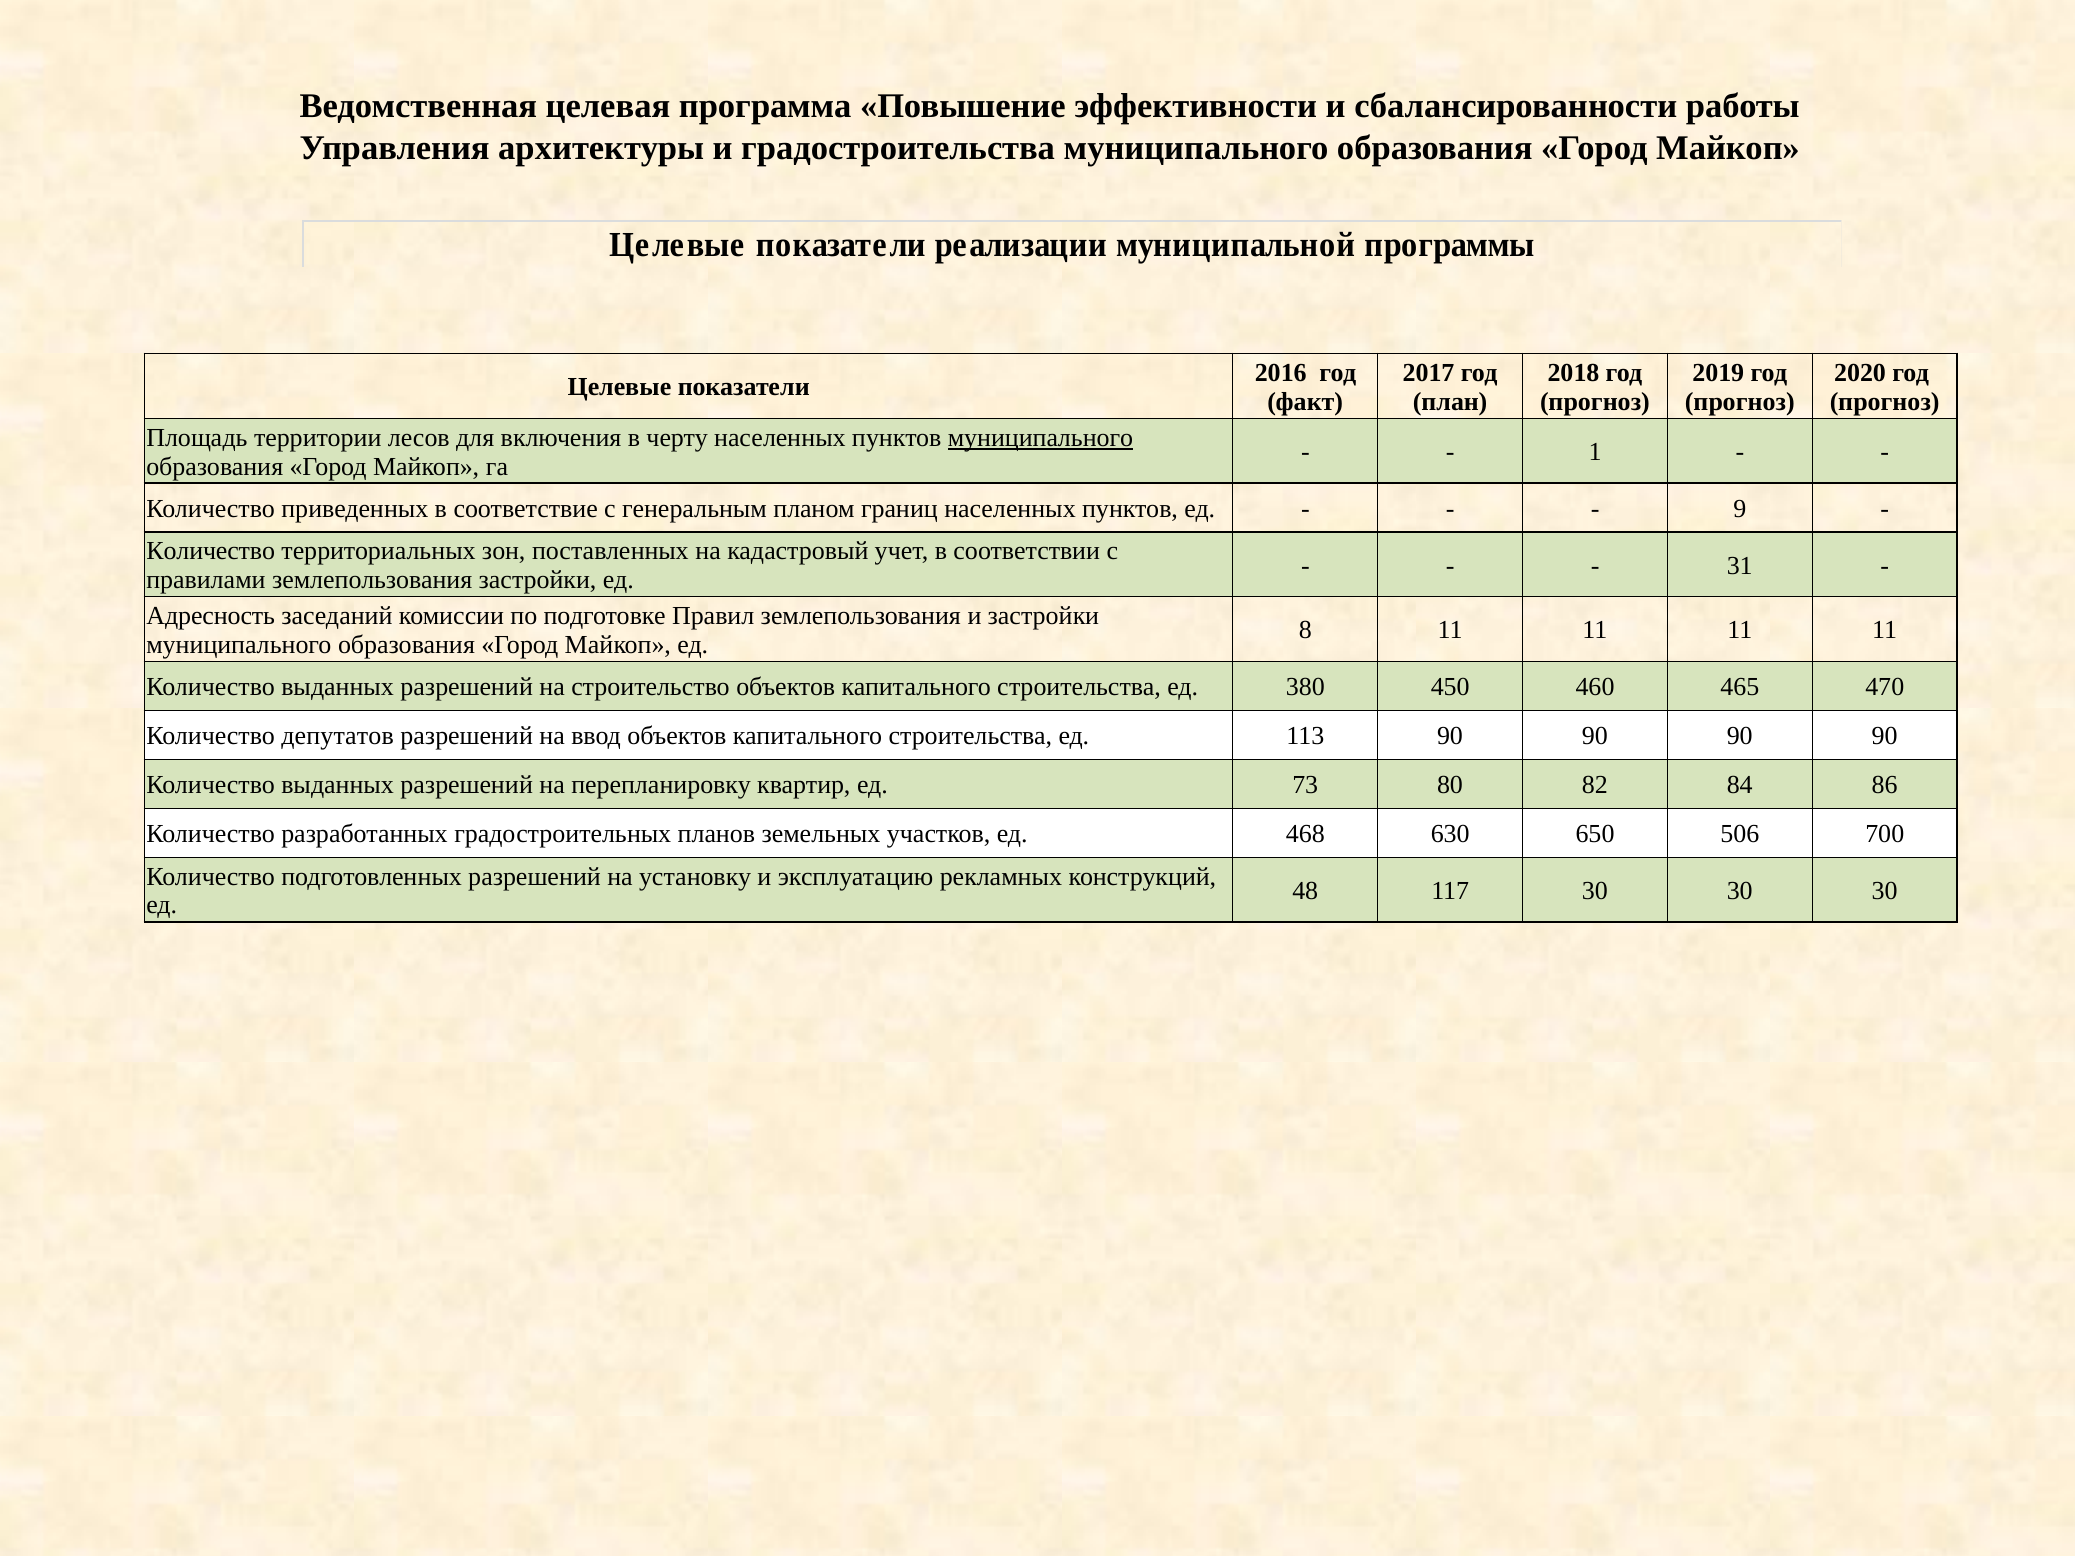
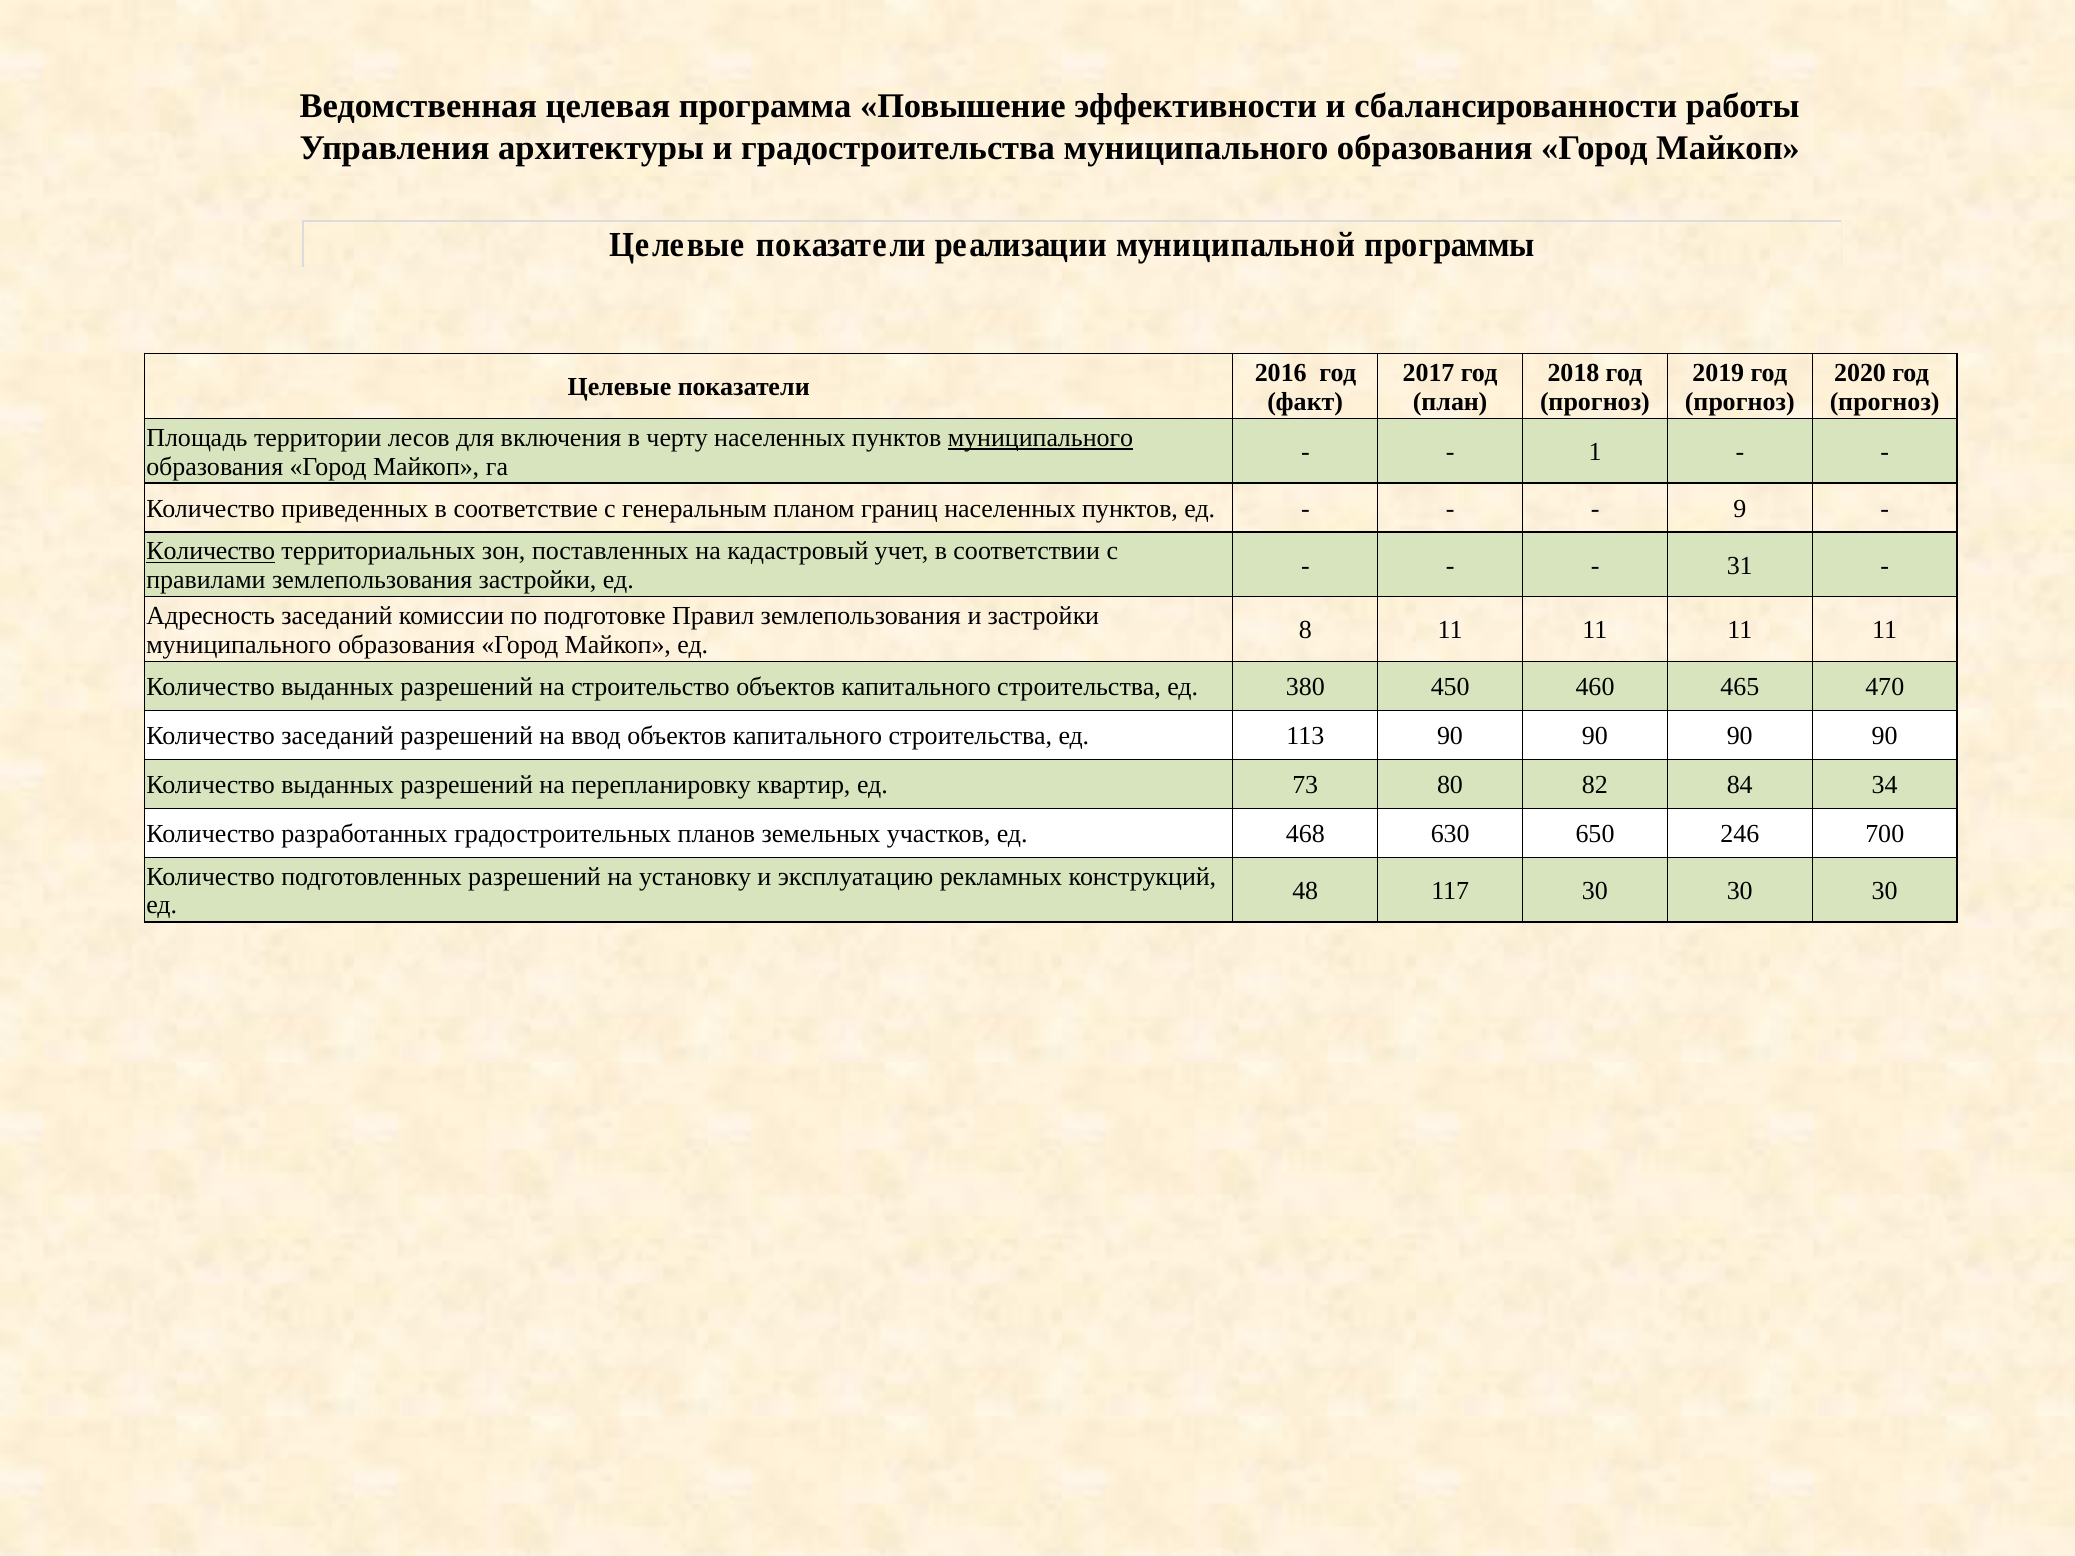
Количество underline: none -> present (211, 551)
Количество депутатов: депутатов -> заседаний (338, 736)
86: 86 -> 34 (1885, 785)
506: 506 -> 246 (1740, 834)
